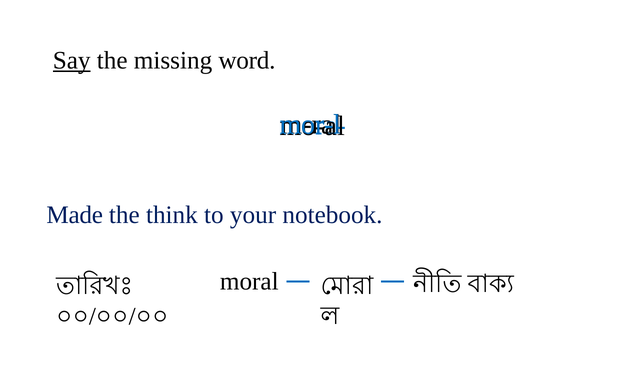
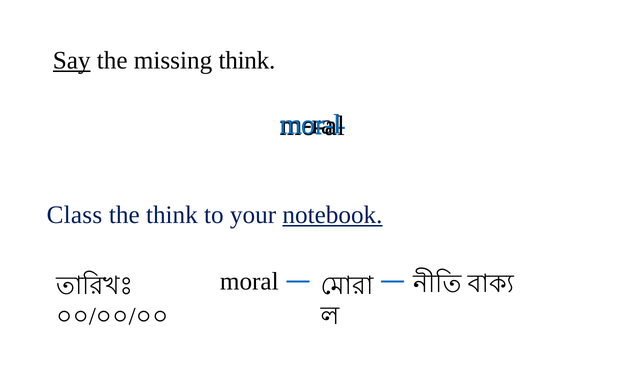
missing word: word -> think (247, 61)
Made: Made -> Class (74, 215)
notebook underline: none -> present (332, 215)
